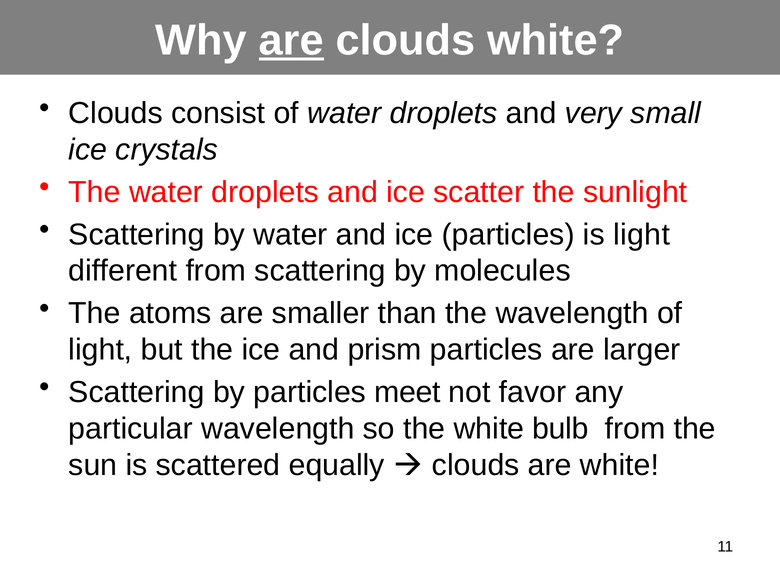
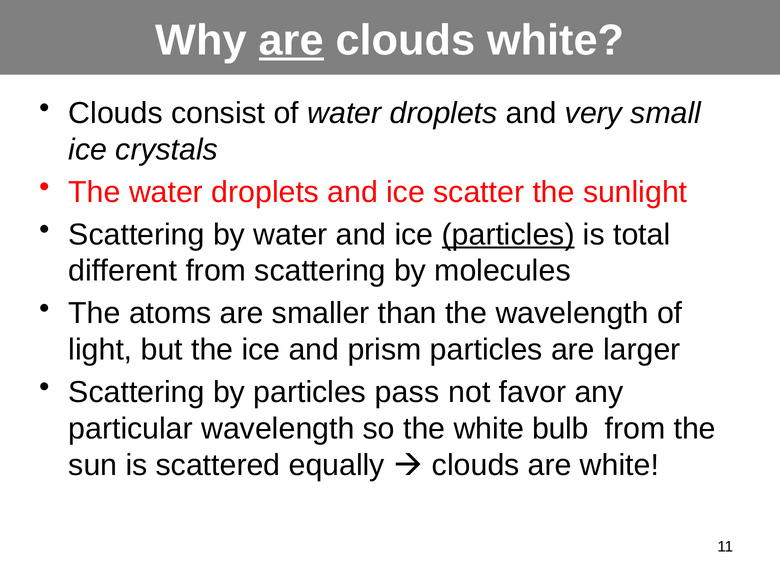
particles underline: none -> present (508, 234)
is light: light -> total (642, 234)
meet: meet -> pass (407, 392)
